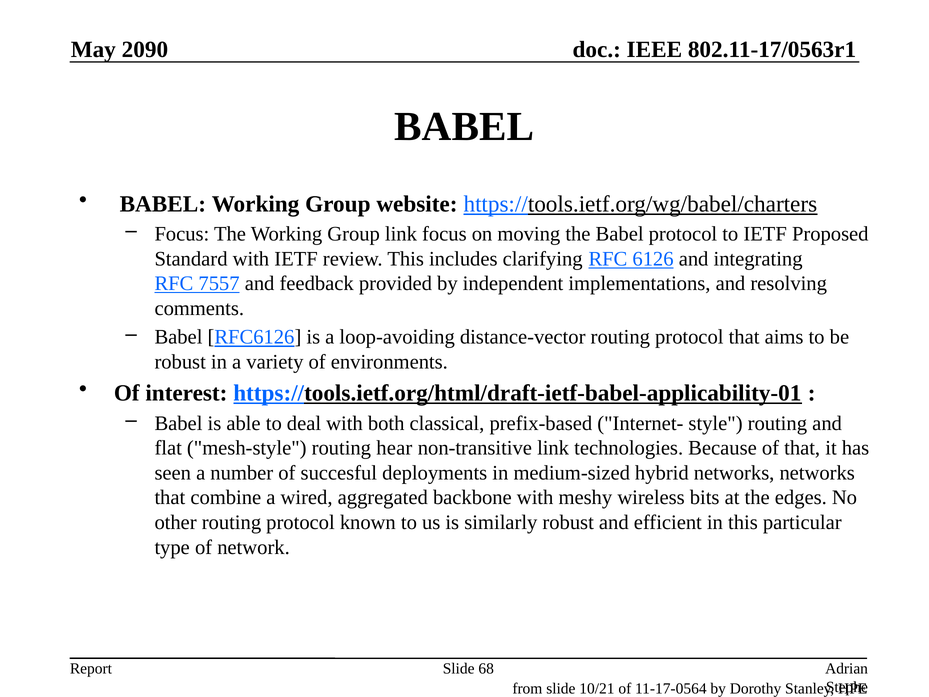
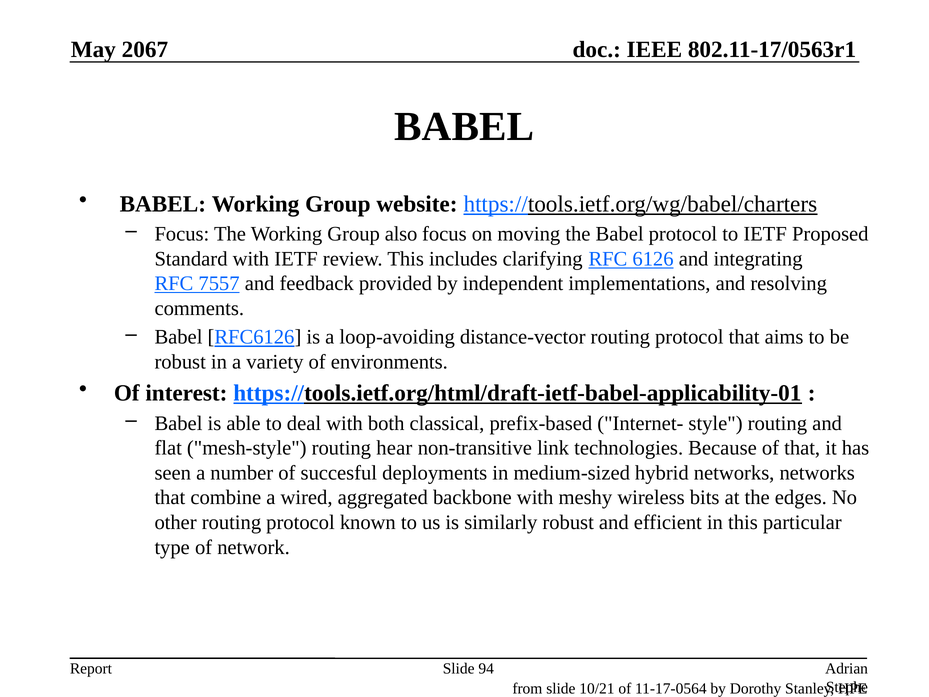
2090: 2090 -> 2067 (145, 50)
Group link: link -> also (401, 234)
68: 68 -> 94 (486, 668)
